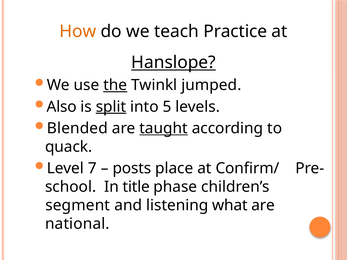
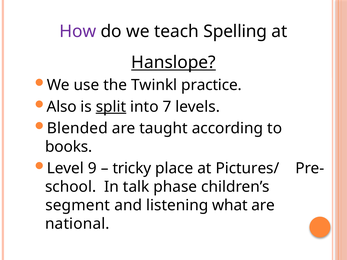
How colour: orange -> purple (78, 31)
Practice: Practice -> Spelling (235, 31)
the underline: present -> none (115, 85)
jumped: jumped -> practice (211, 85)
5: 5 -> 7 (167, 107)
taught underline: present -> none (164, 128)
quack: quack -> books (69, 147)
7: 7 -> 9 (92, 169)
posts: posts -> tricky (132, 169)
Confirm/: Confirm/ -> Pictures/ (247, 169)
title: title -> talk (136, 187)
